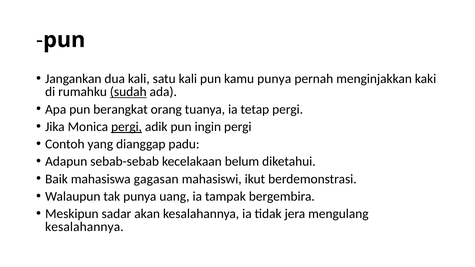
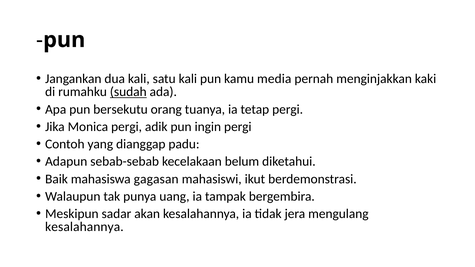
kamu punya: punya -> media (274, 79)
berangkat: berangkat -> bersekutu (121, 109)
pergi underline: present -> none (127, 127)
